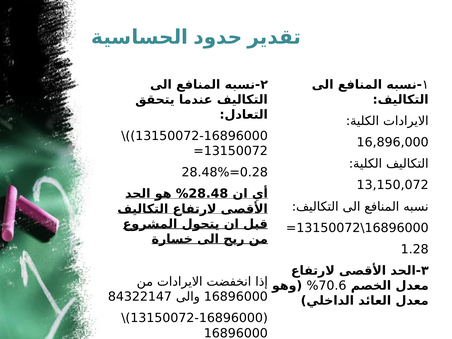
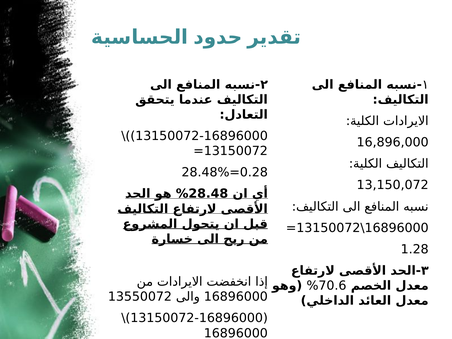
84322147: 84322147 -> 13550072 (140, 297)
